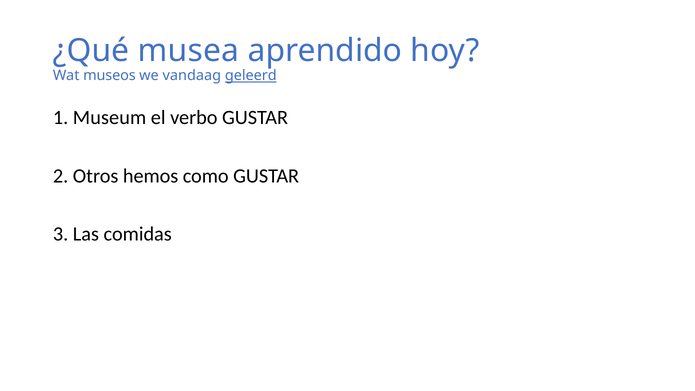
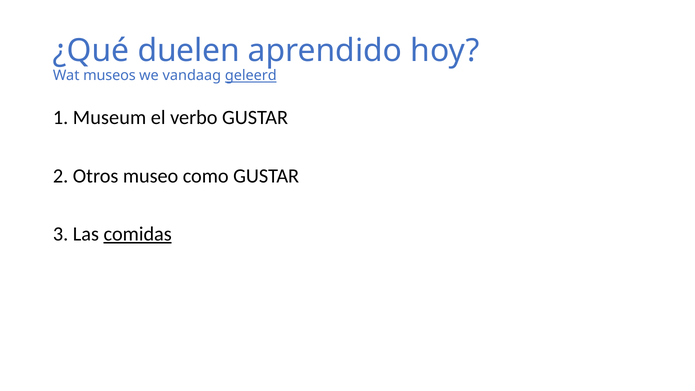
musea: musea -> duelen (189, 51)
hemos: hemos -> museo (151, 176)
comidas underline: none -> present (138, 234)
